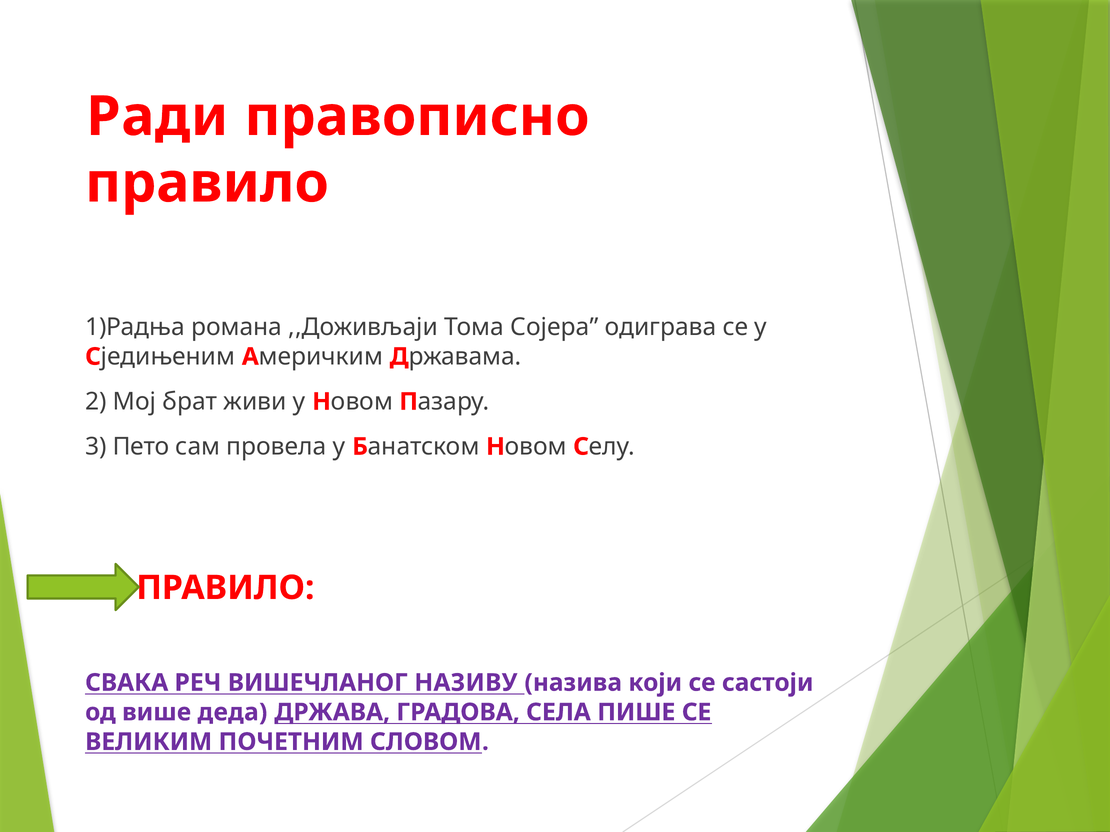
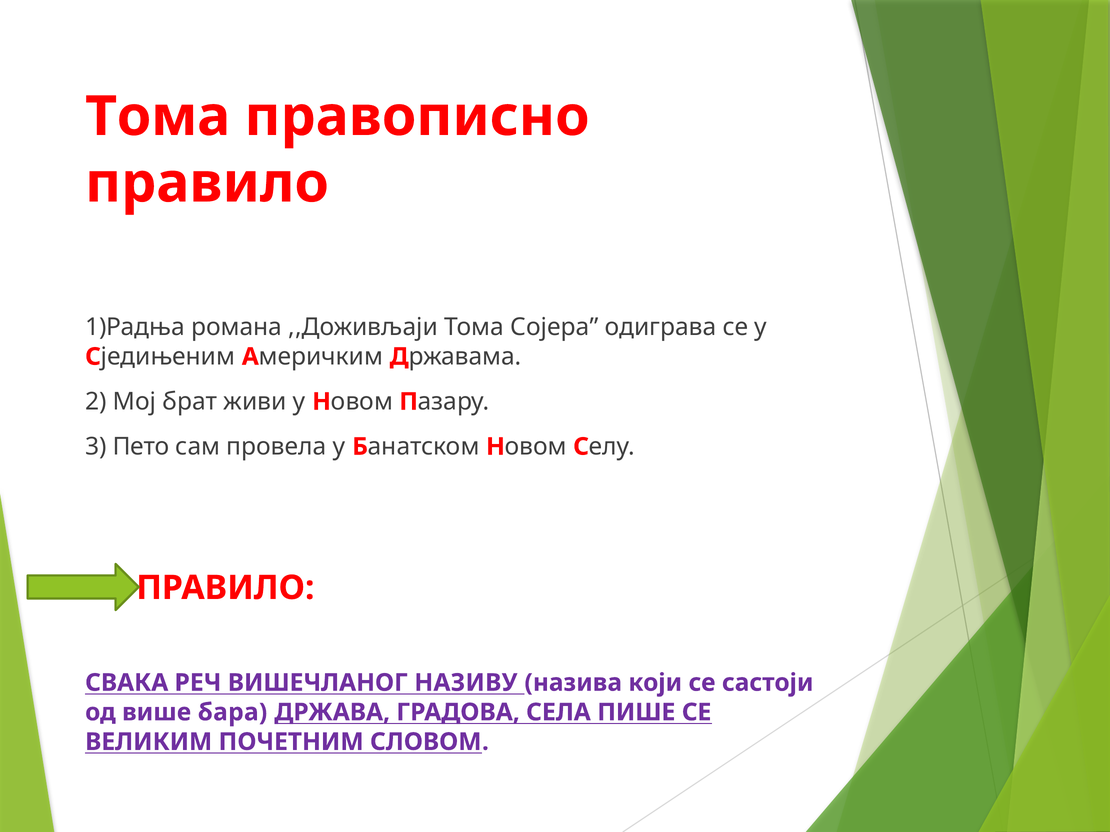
Ради: Ради -> Тома (158, 117)
деда: деда -> бара (232, 713)
